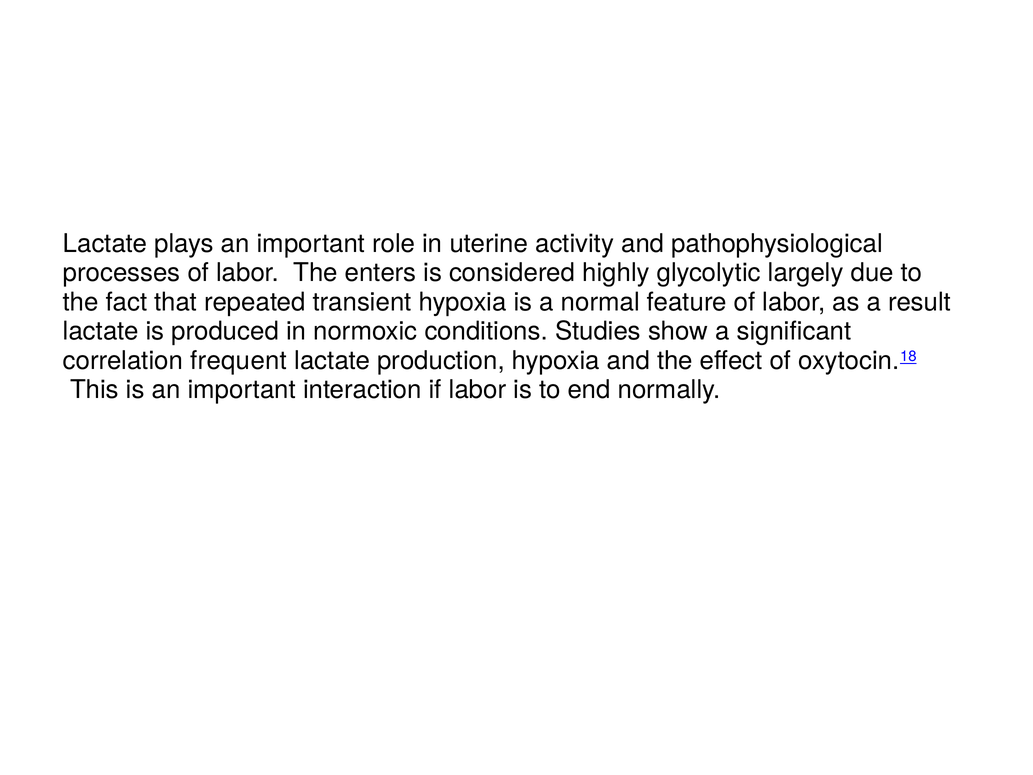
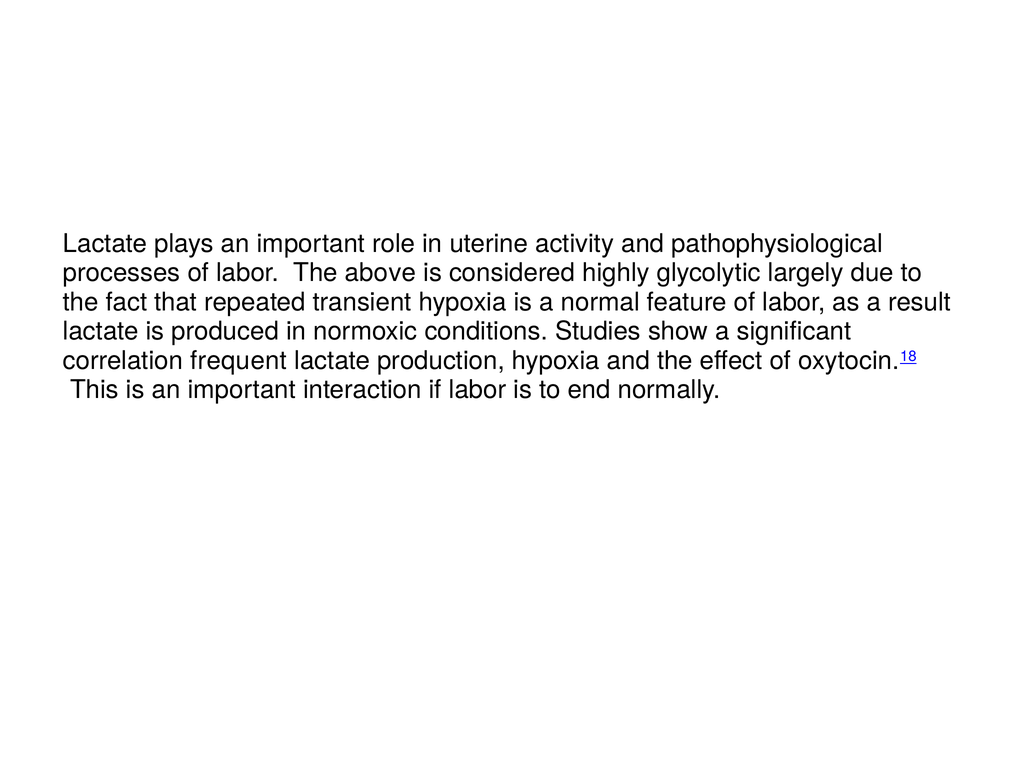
enters: enters -> above (380, 273)
